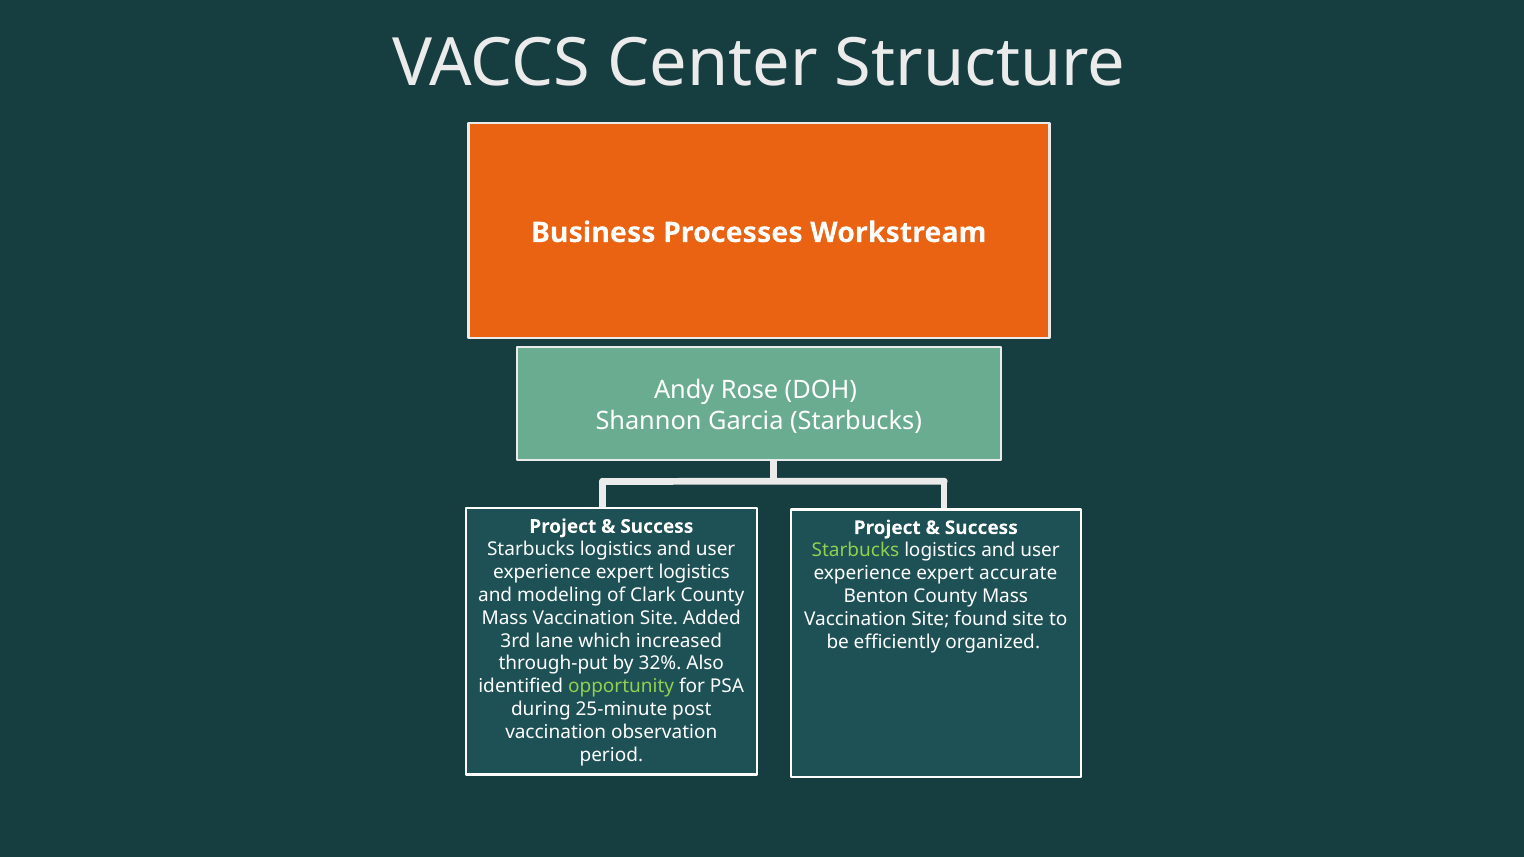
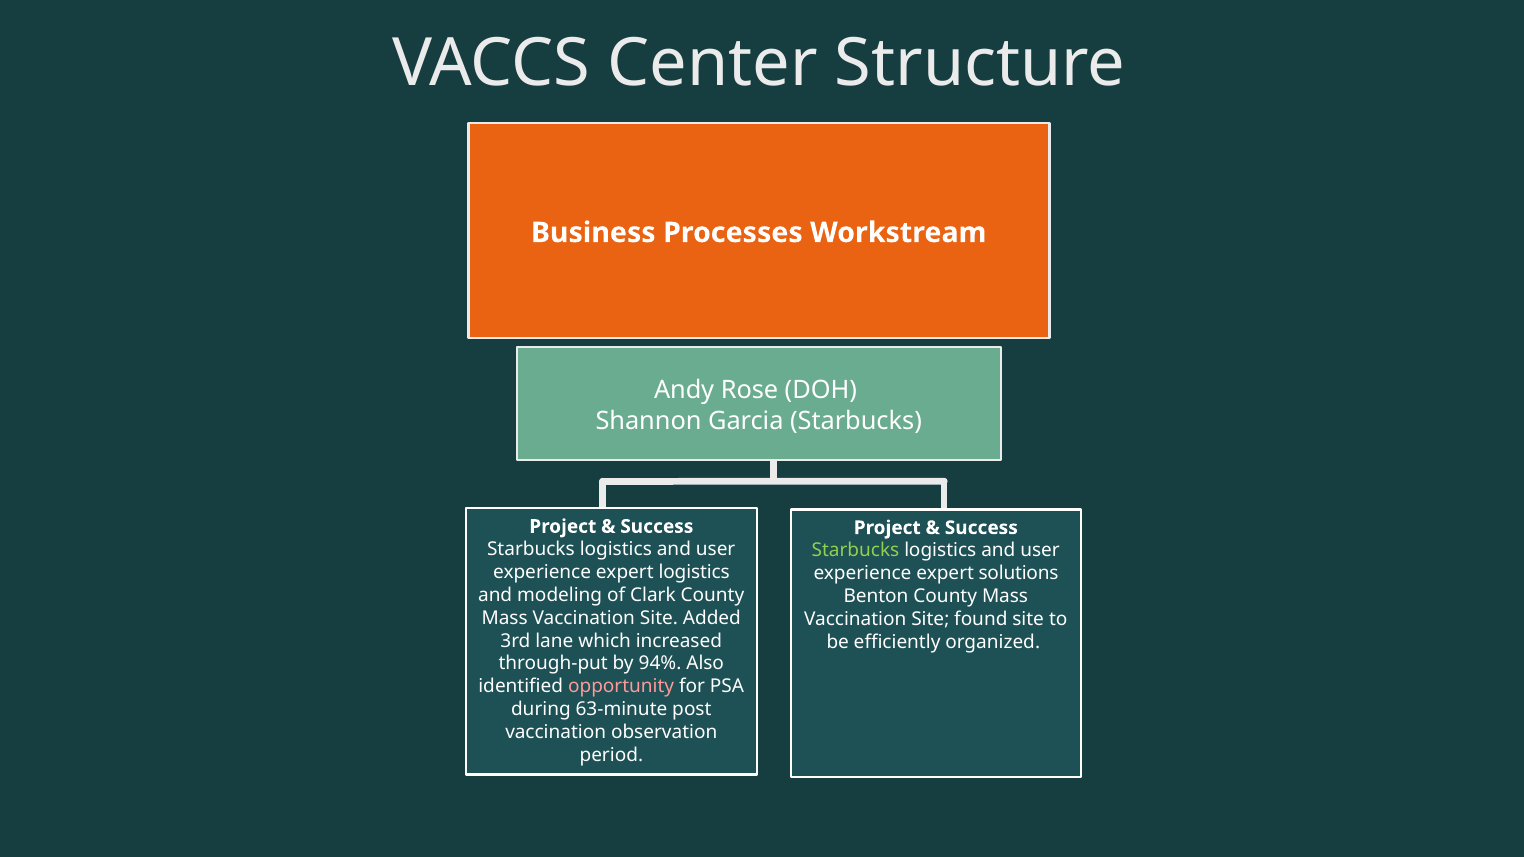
accurate: accurate -> solutions (1019, 574)
32%: 32% -> 94% (660, 664)
opportunity colour: light green -> pink (621, 687)
25-minute: 25-minute -> 63-minute (621, 710)
